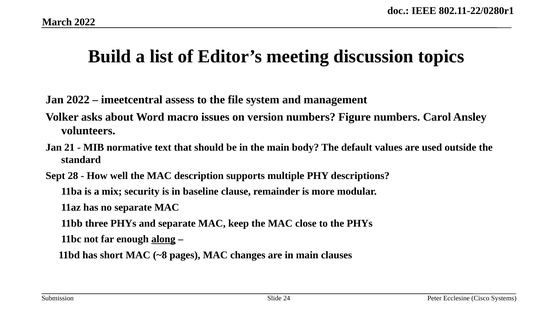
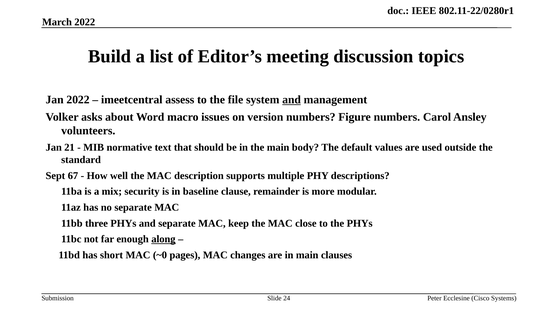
and underline: none -> present (292, 100)
28: 28 -> 67 (73, 176)
~8: ~8 -> ~0 (160, 255)
